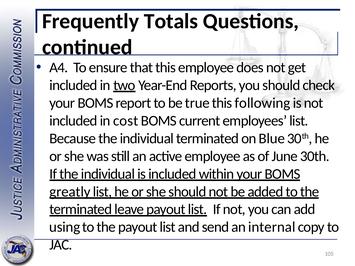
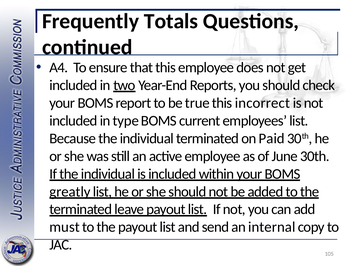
following: following -> incorrect (262, 103)
cost: cost -> type (126, 121)
Blue: Blue -> Paid (272, 139)
using: using -> must (65, 227)
